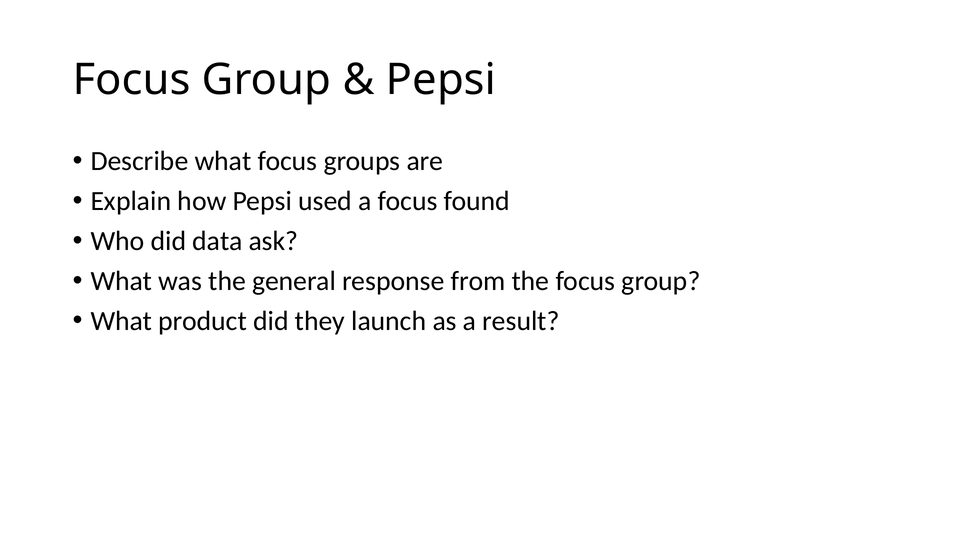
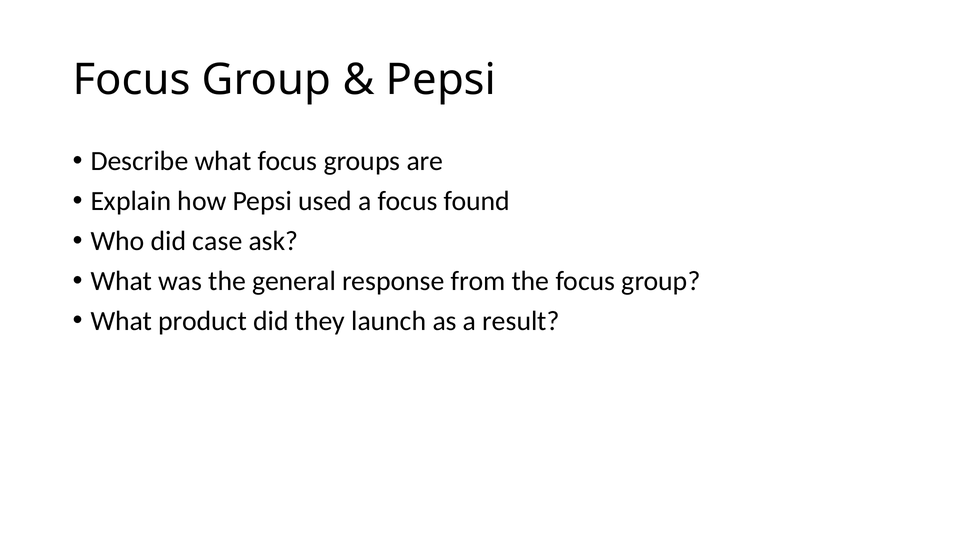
data: data -> case (217, 241)
